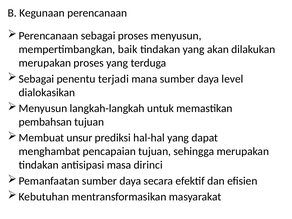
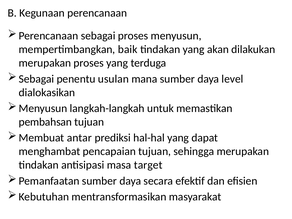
terjadi: terjadi -> usulan (113, 79)
unsur: unsur -> antar (79, 138)
dirinci: dirinci -> target (148, 165)
